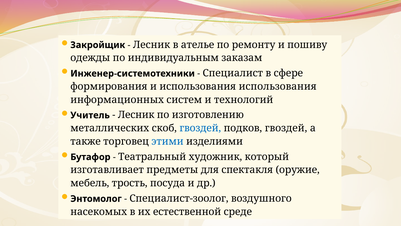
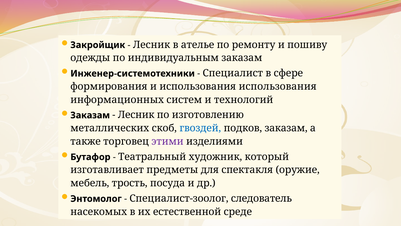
Учитель: Учитель -> Заказам (90, 115)
подков гвоздей: гвоздей -> заказам (286, 128)
этими colour: blue -> purple (168, 141)
воздушного: воздушного -> следователь (261, 198)
